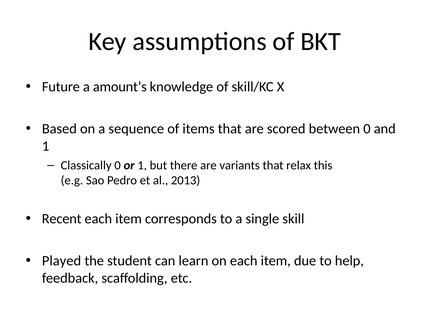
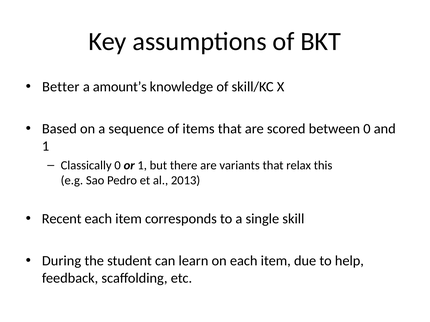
Future: Future -> Better (61, 87)
Played: Played -> During (62, 261)
